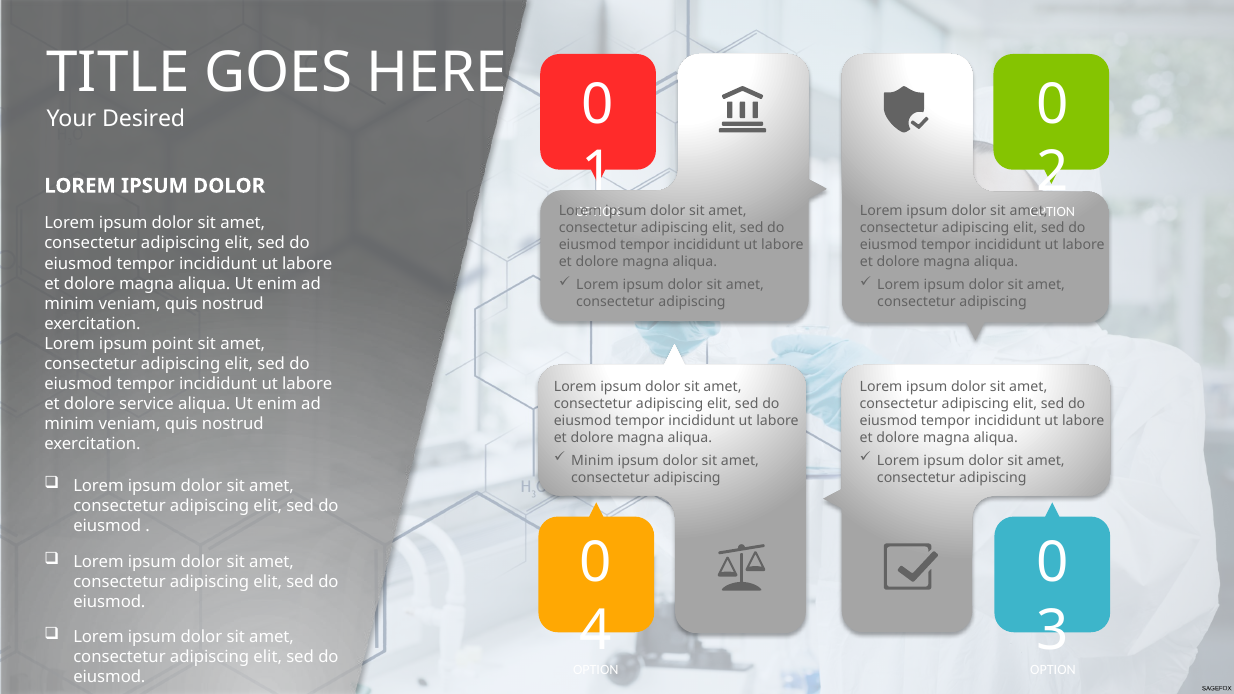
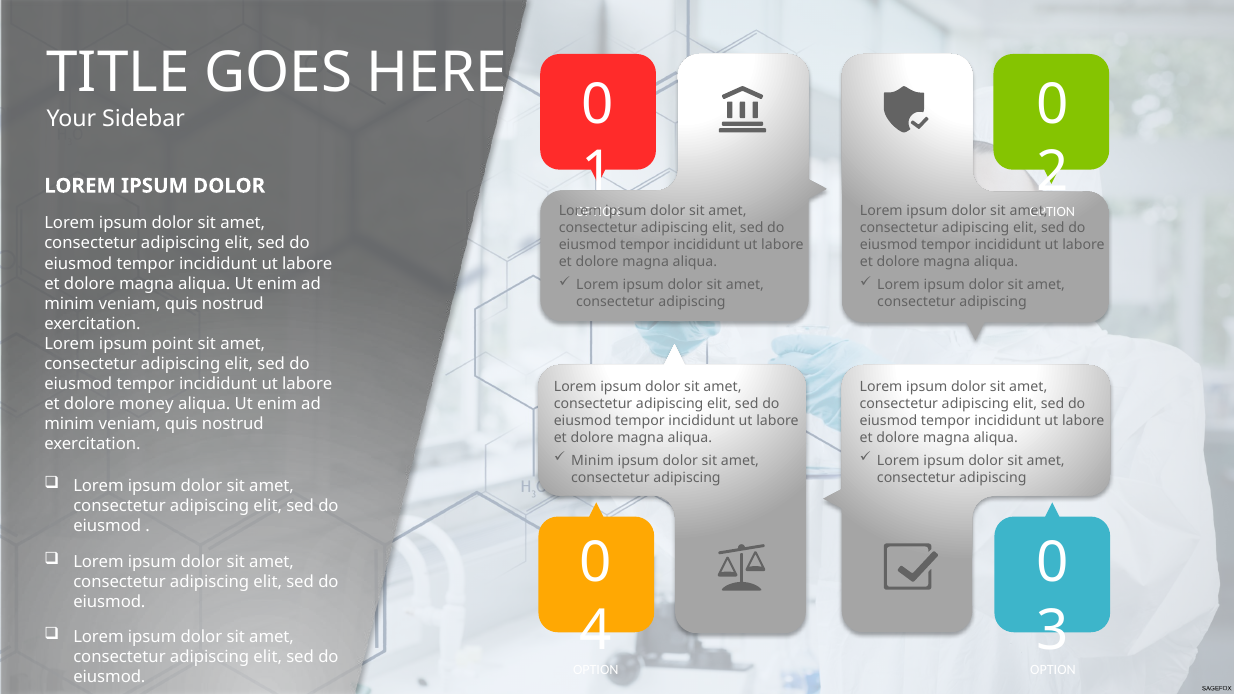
Desired: Desired -> Sidebar (144, 119)
service: service -> money (146, 404)
